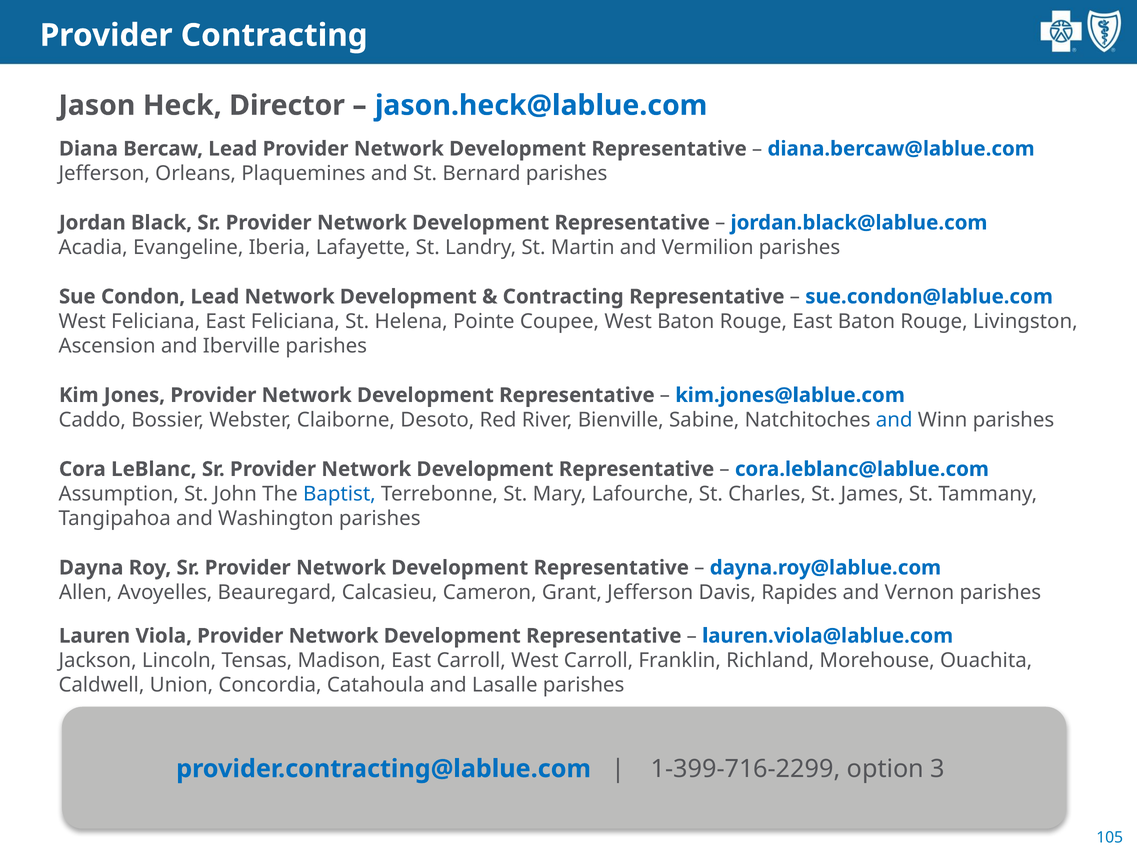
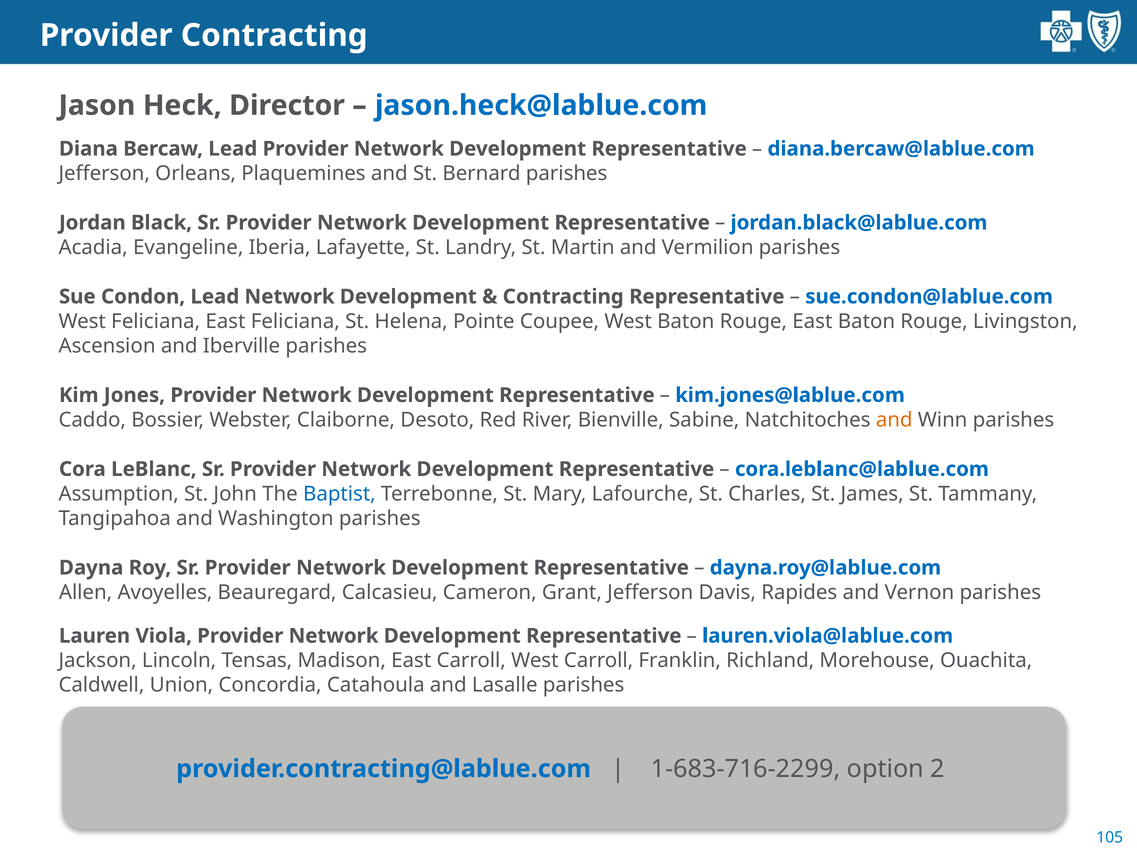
and colour: blue -> orange (894, 420)
1-399-716-2299: 1-399-716-2299 -> 1-683-716-2299 (746, 769)
3: 3 -> 2 (938, 769)
